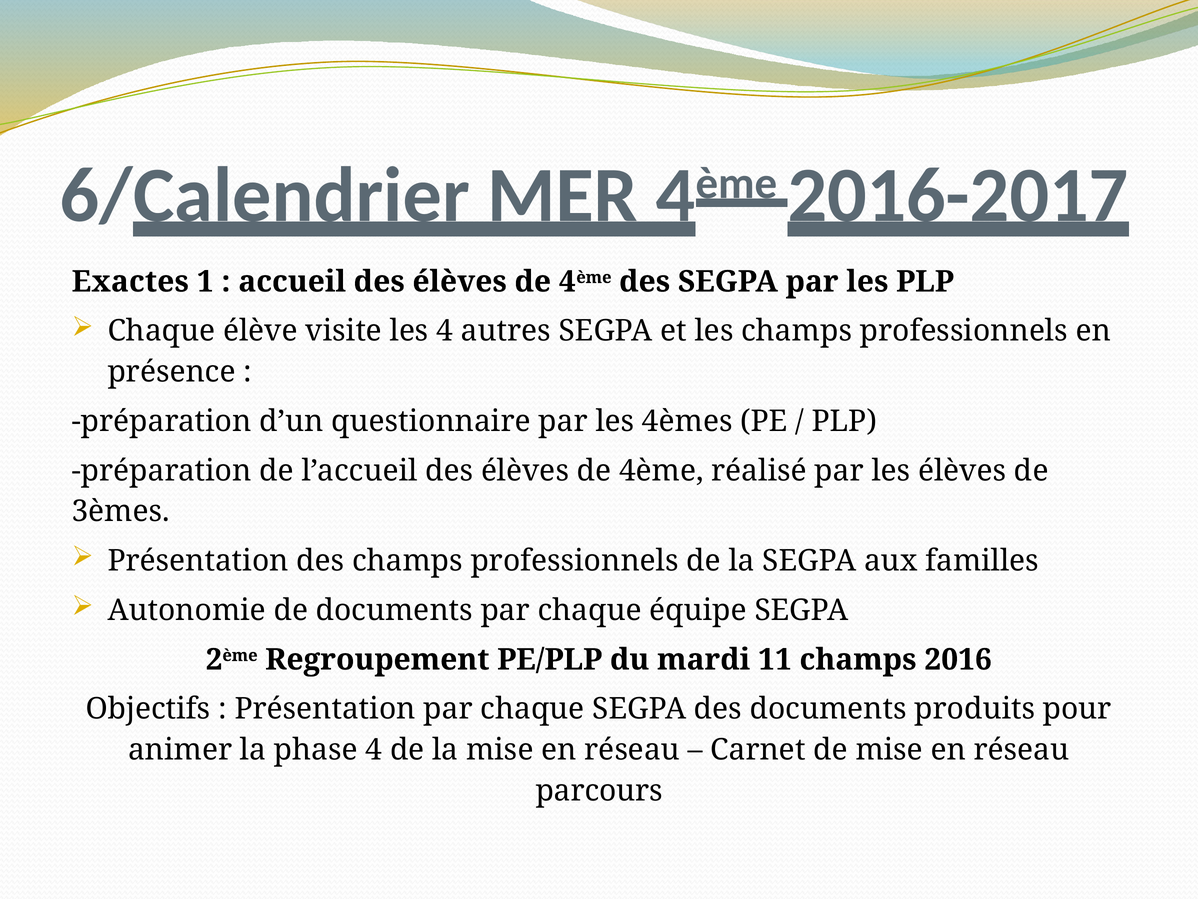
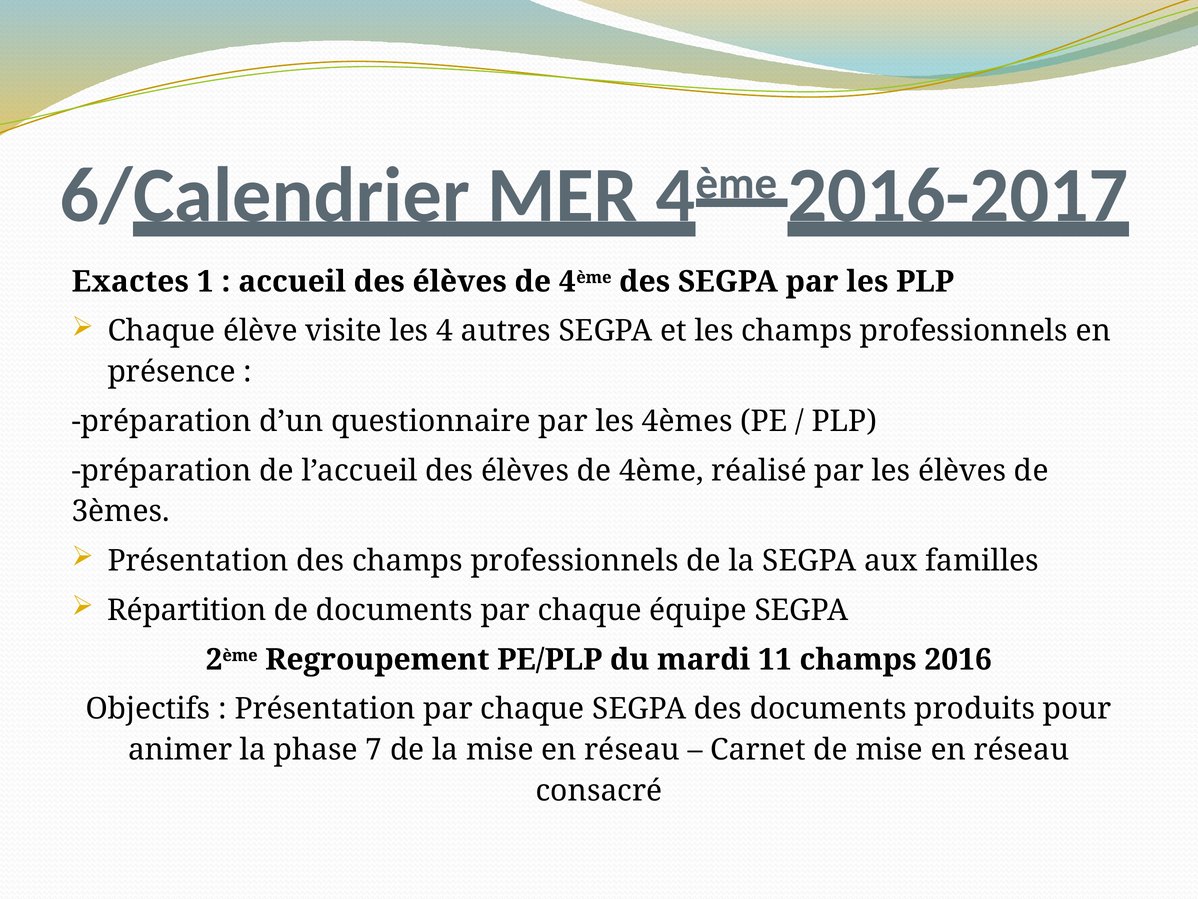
Autonomie: Autonomie -> Répartition (187, 610)
phase 4: 4 -> 7 (374, 749)
parcours: parcours -> consacré (599, 790)
